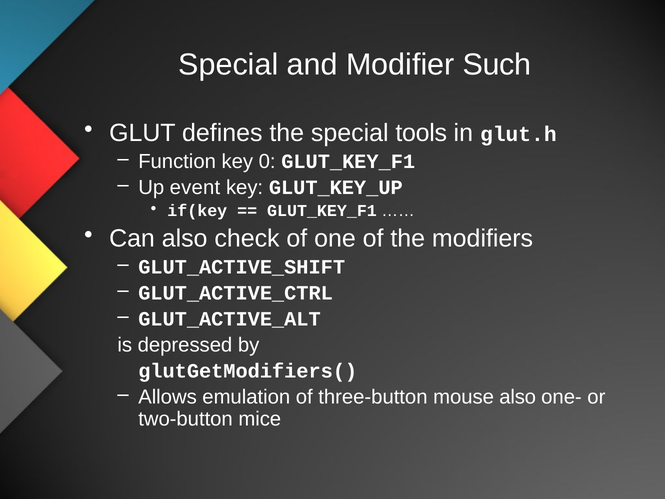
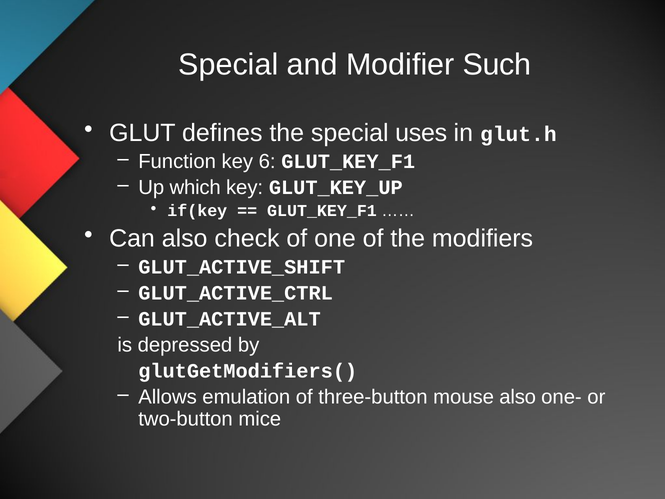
tools: tools -> uses (421, 133)
0: 0 -> 6 (267, 162)
event: event -> which (195, 188)
